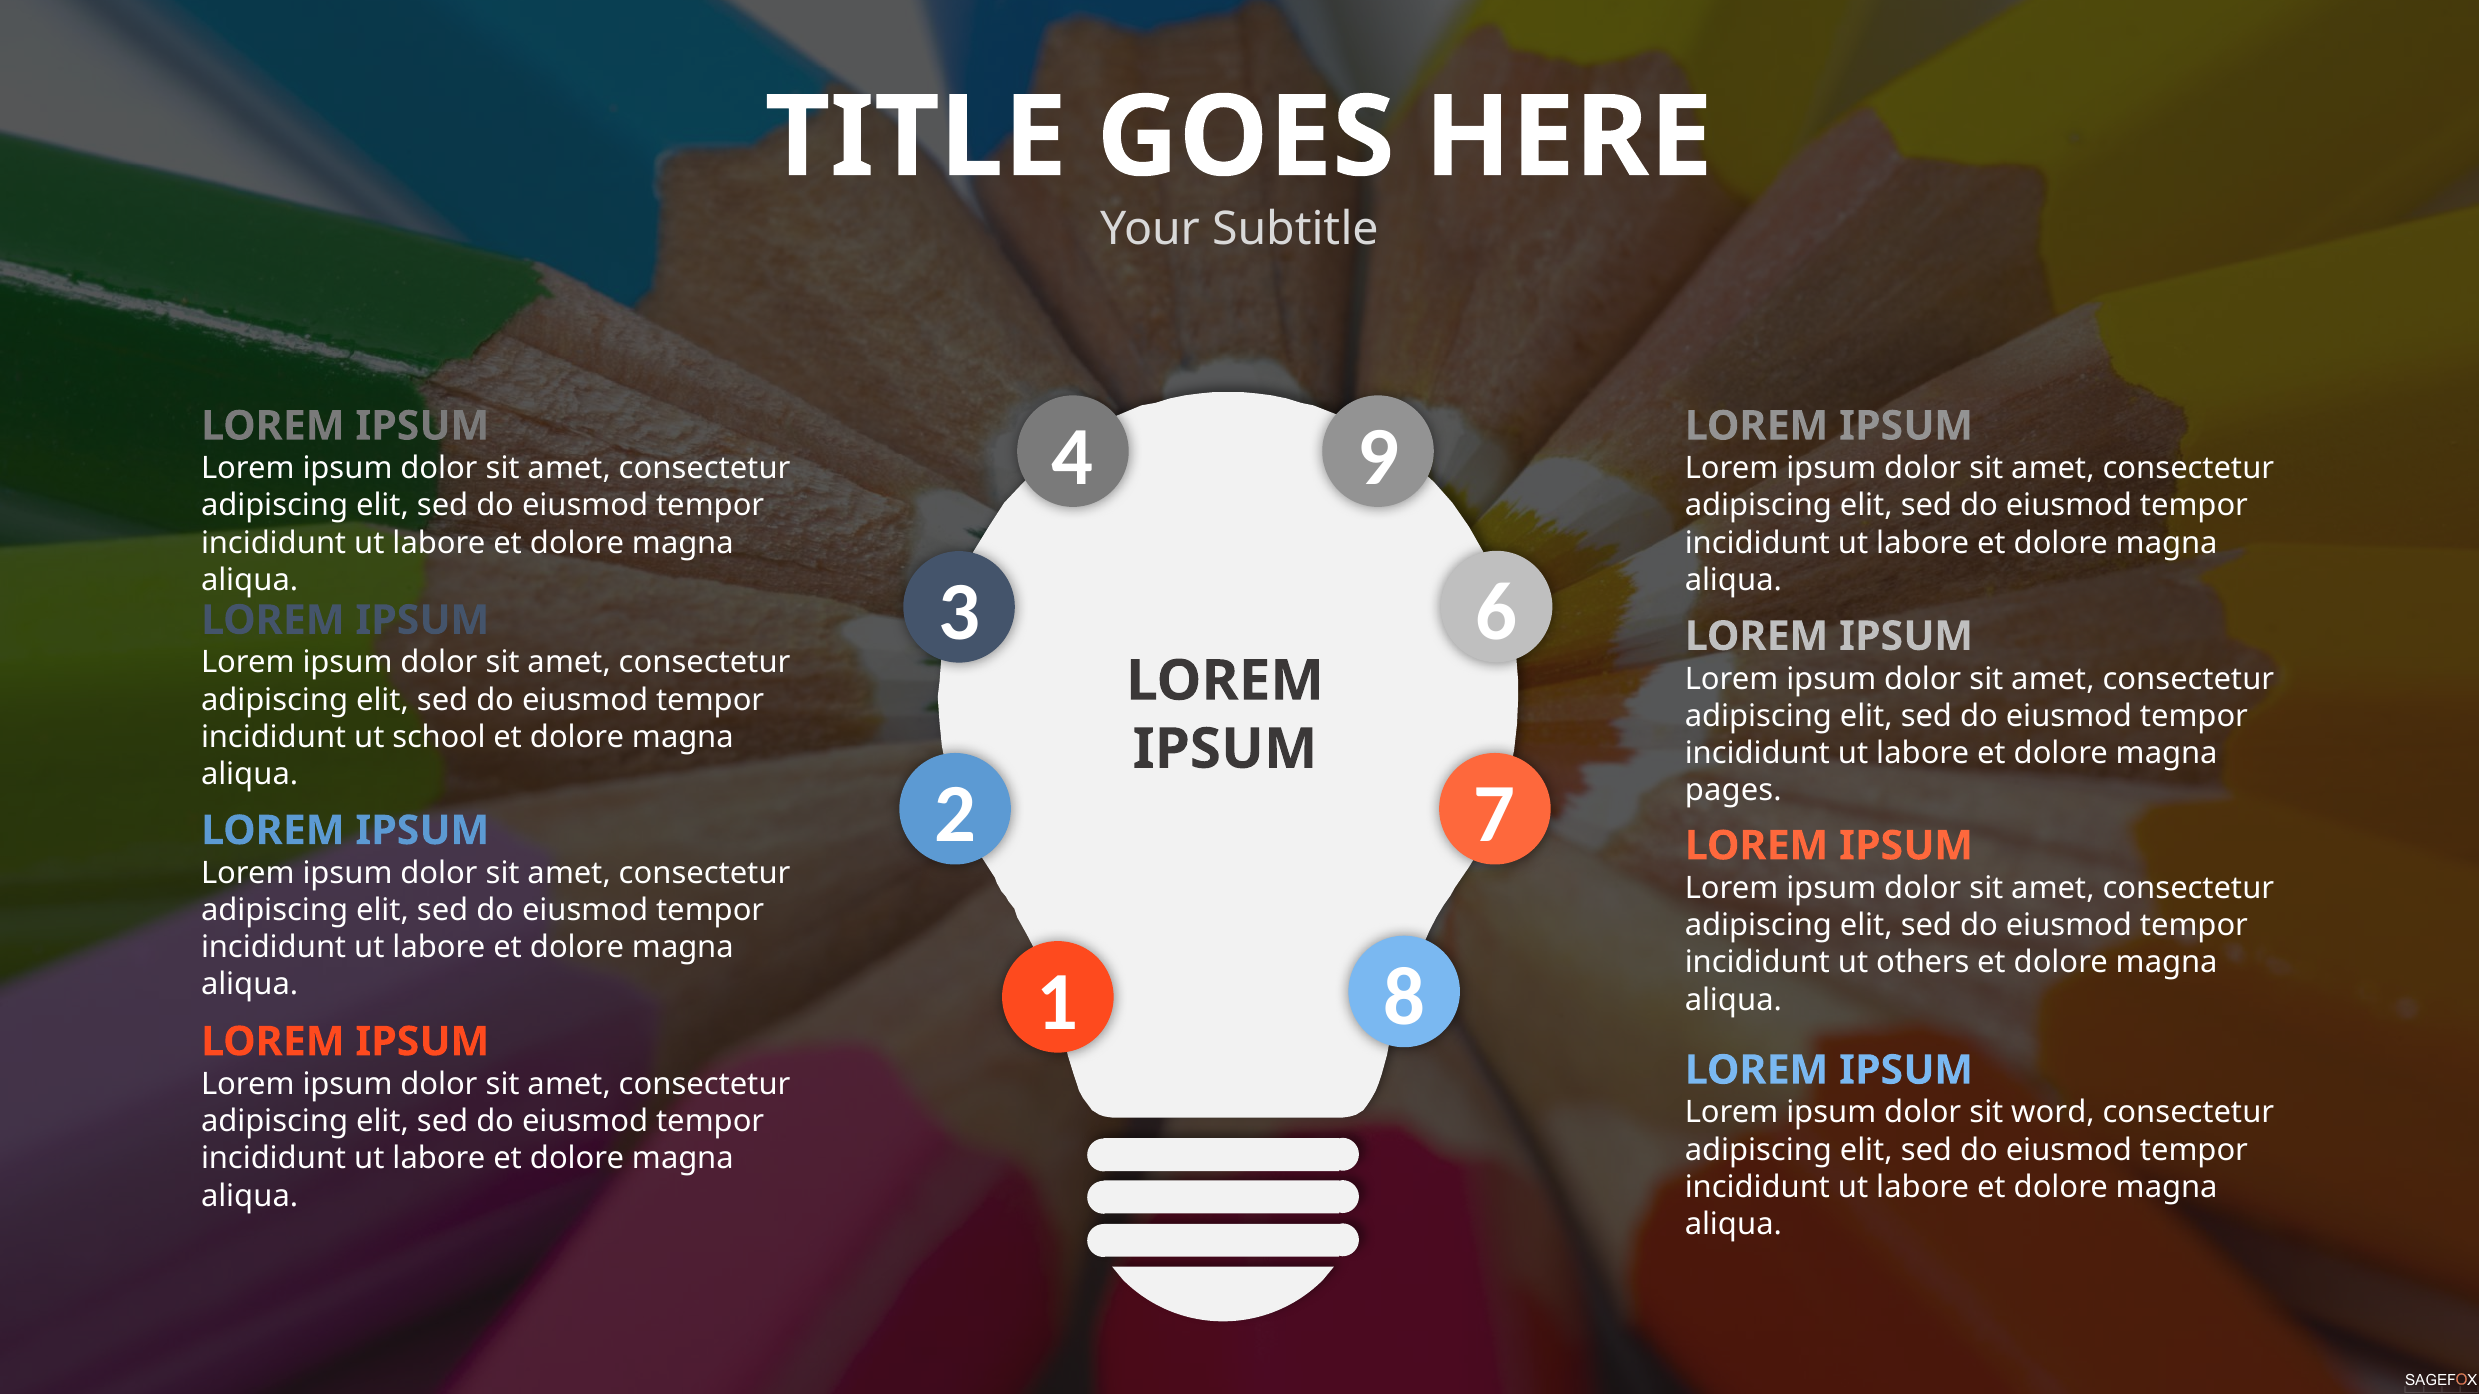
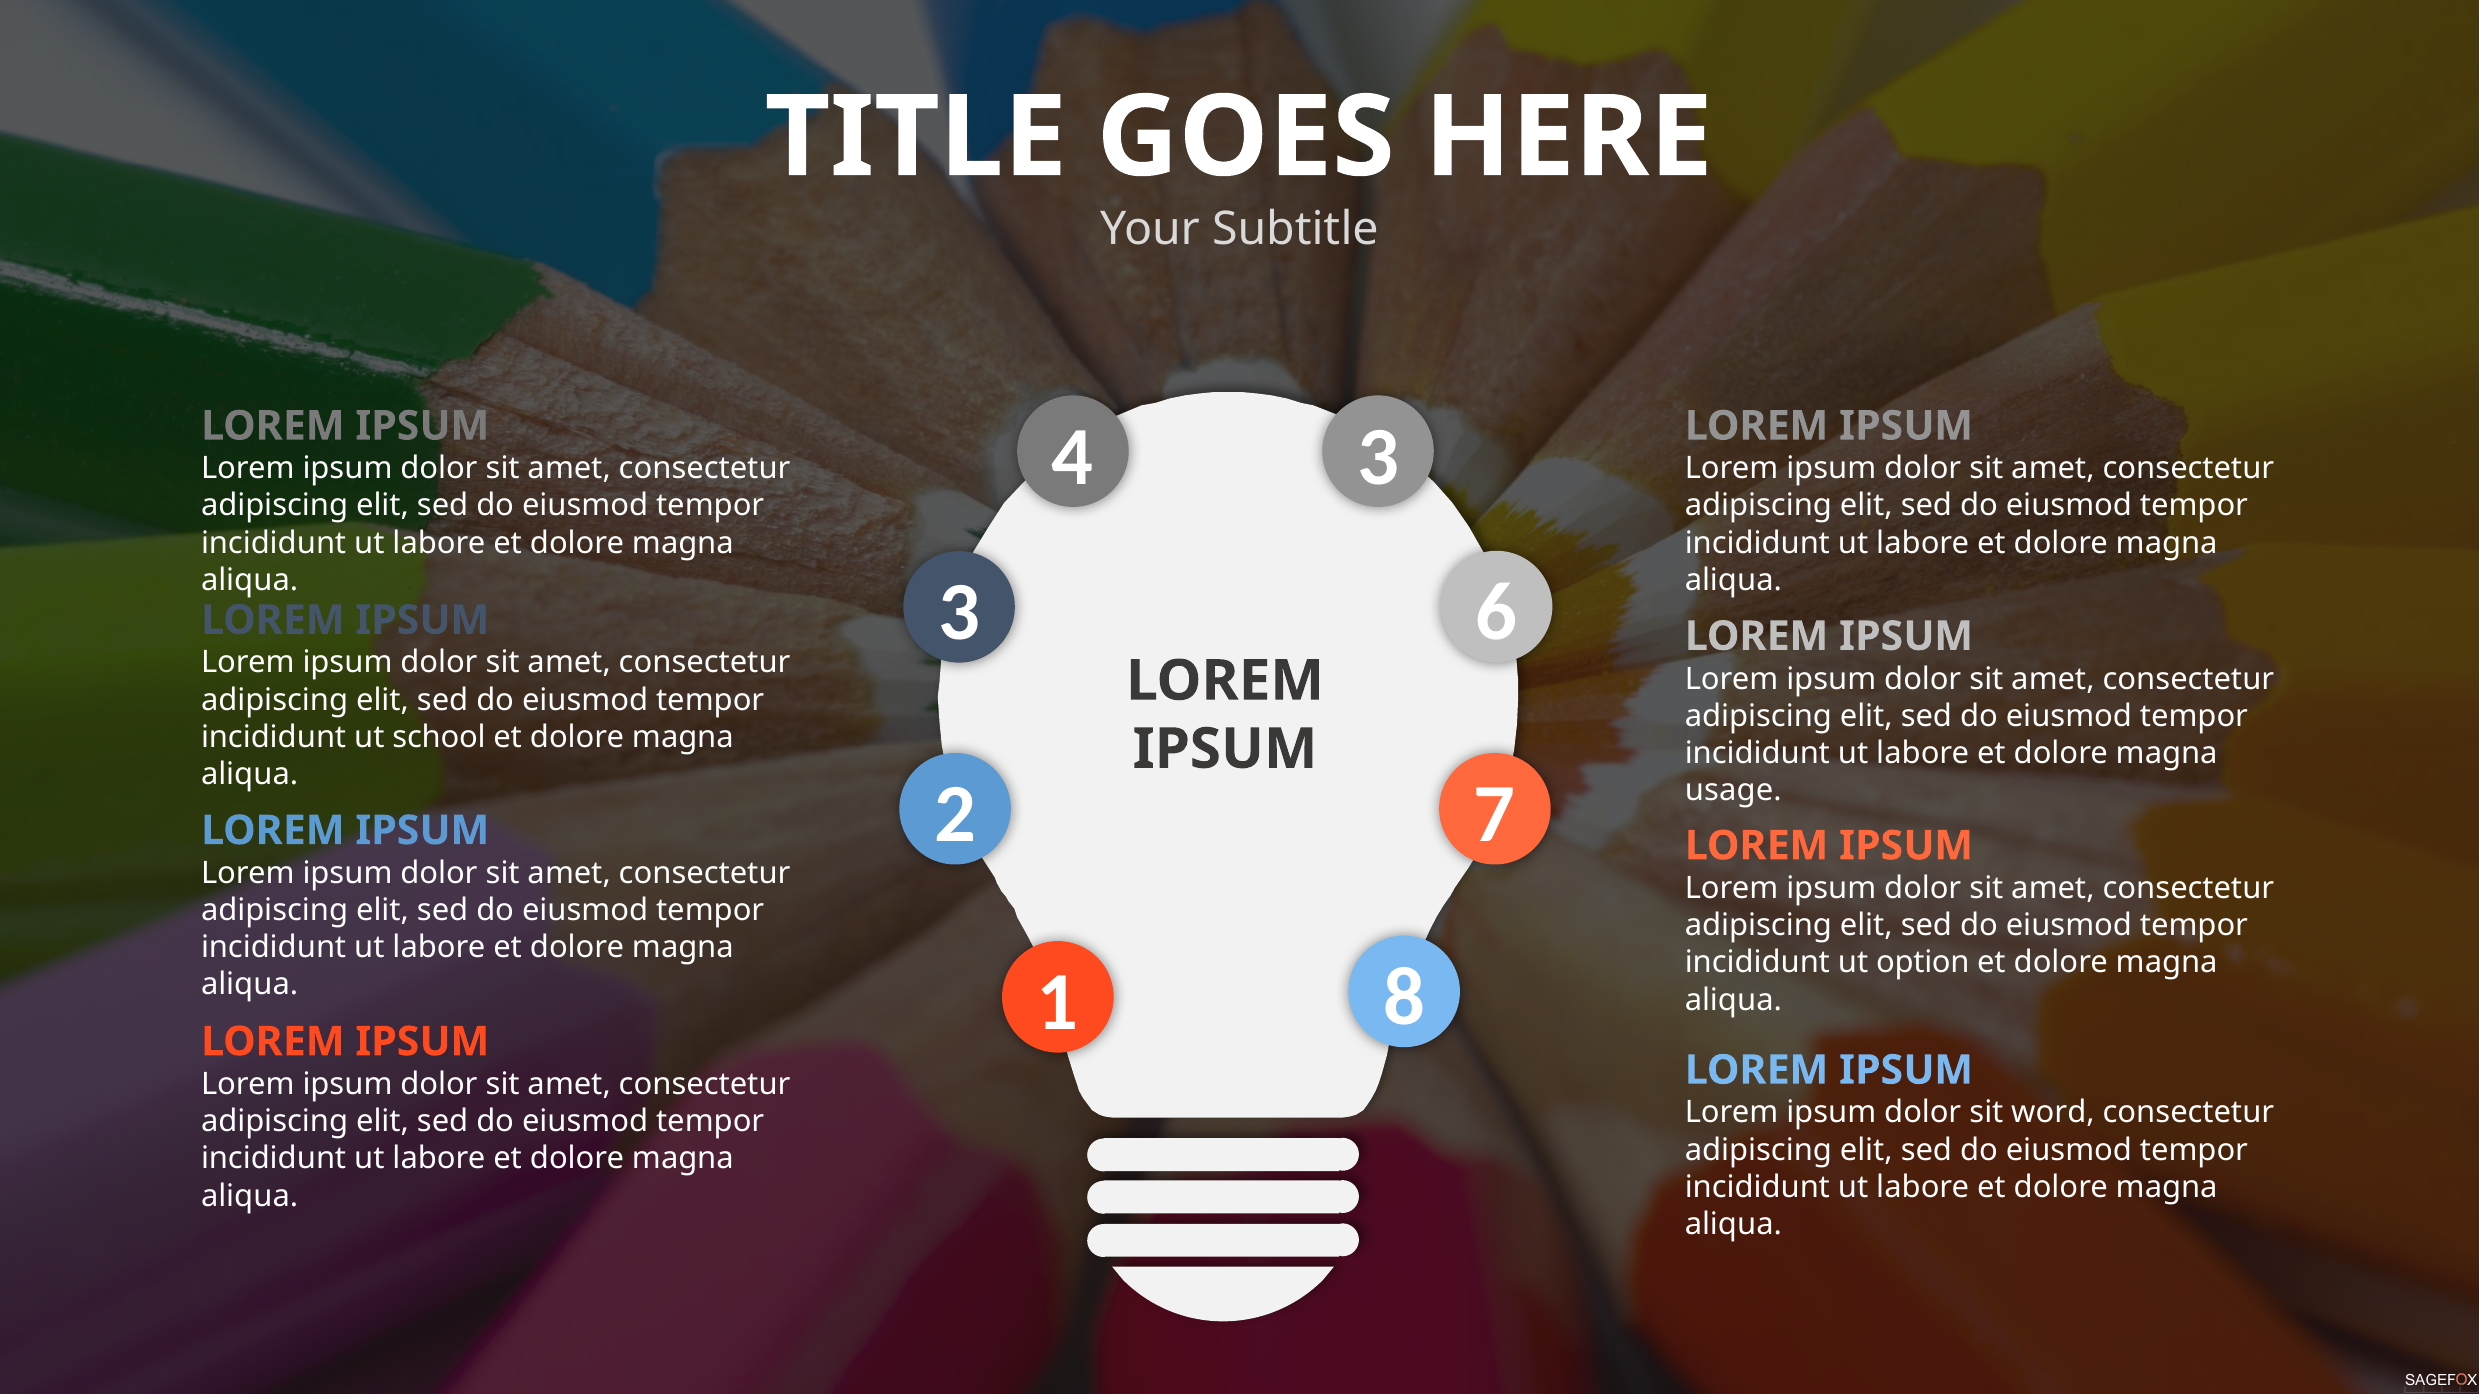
4 9: 9 -> 3 (1378, 457)
pages: pages -> usage (1733, 791)
others: others -> option (1923, 963)
